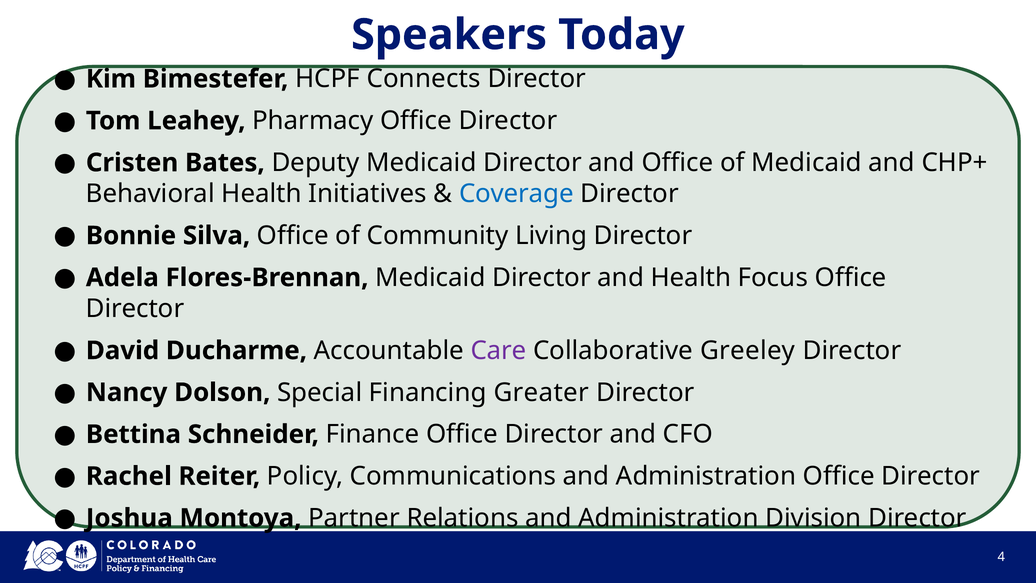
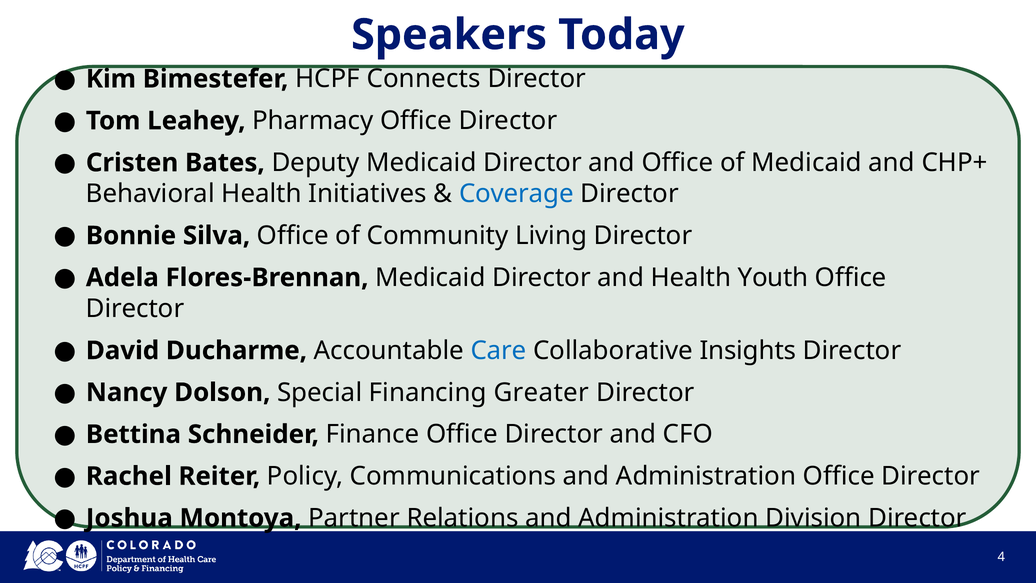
Focus: Focus -> Youth (773, 277)
Care colour: purple -> blue (499, 350)
Greeley: Greeley -> Insights (748, 350)
